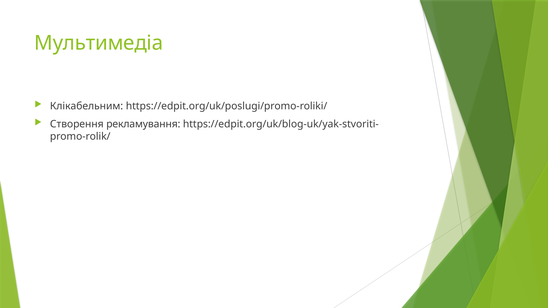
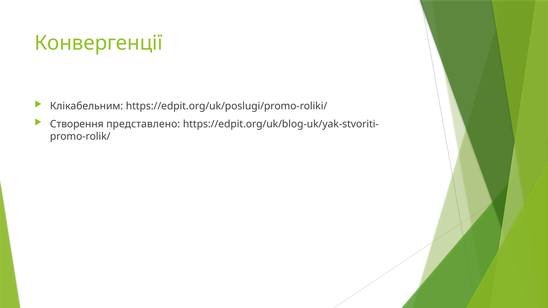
Мультимедіа: Мультимедіа -> Конвергенції (99, 43)
рекламування: рекламування -> представлено (143, 124)
